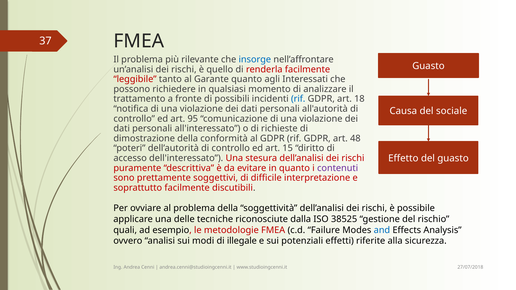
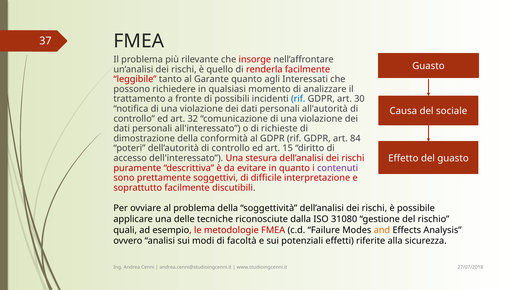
insorge colour: blue -> red (255, 60)
18: 18 -> 30 (359, 99)
95: 95 -> 32 (193, 119)
48: 48 -> 84 (355, 139)
38525: 38525 -> 31080 (344, 219)
and colour: blue -> orange (382, 230)
illegale: illegale -> facoltà (242, 241)
